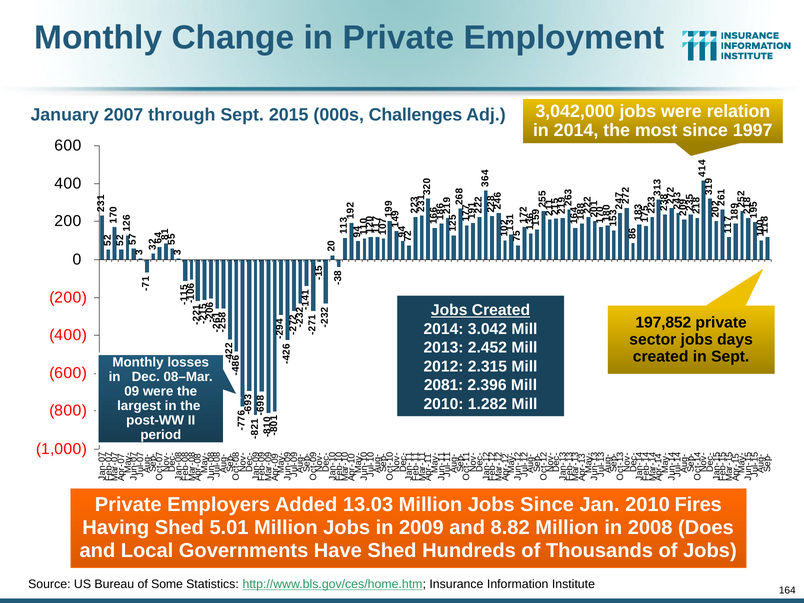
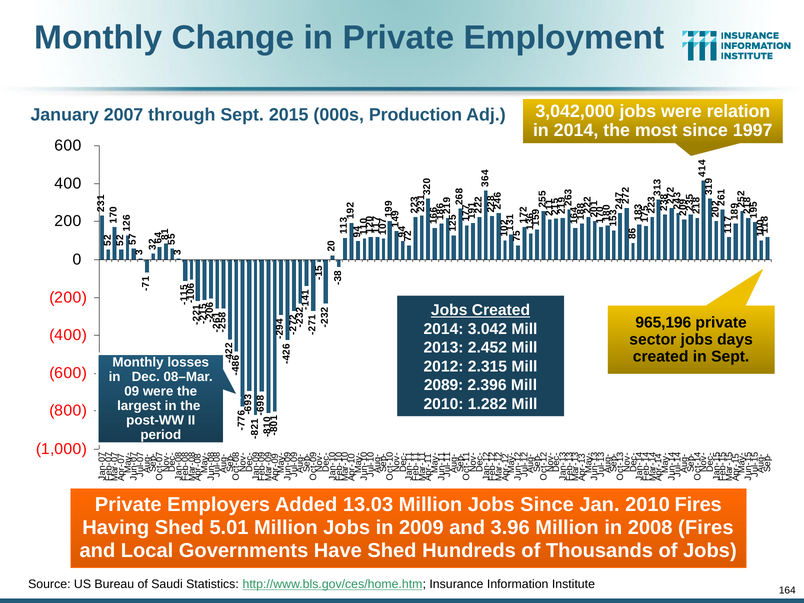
Challenges: Challenges -> Production (415, 115)
197,852: 197,852 -> 965,196 (663, 323)
2081: 2081 -> 2089 (444, 385)
8.82: 8.82 -> 3.96 (510, 528)
2008 Does: Does -> Fires (706, 528)
Some: Some -> Saudi (167, 584)
